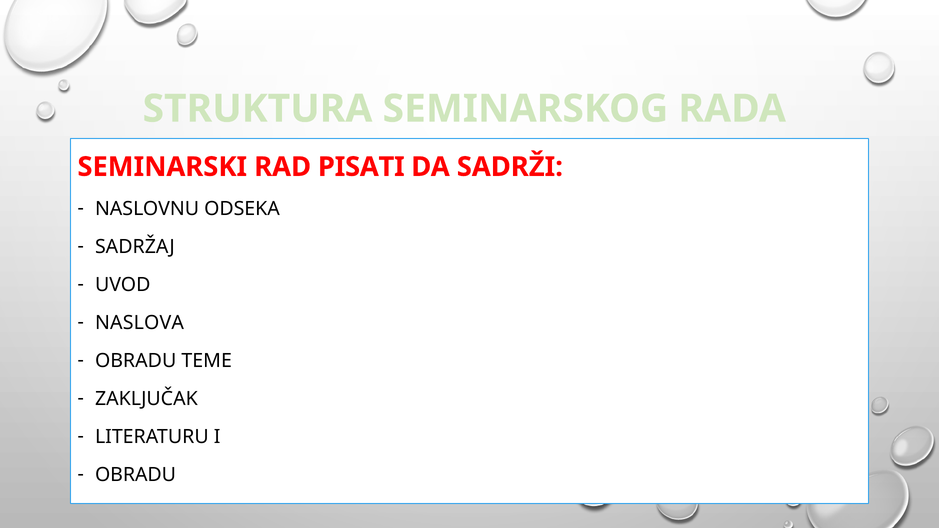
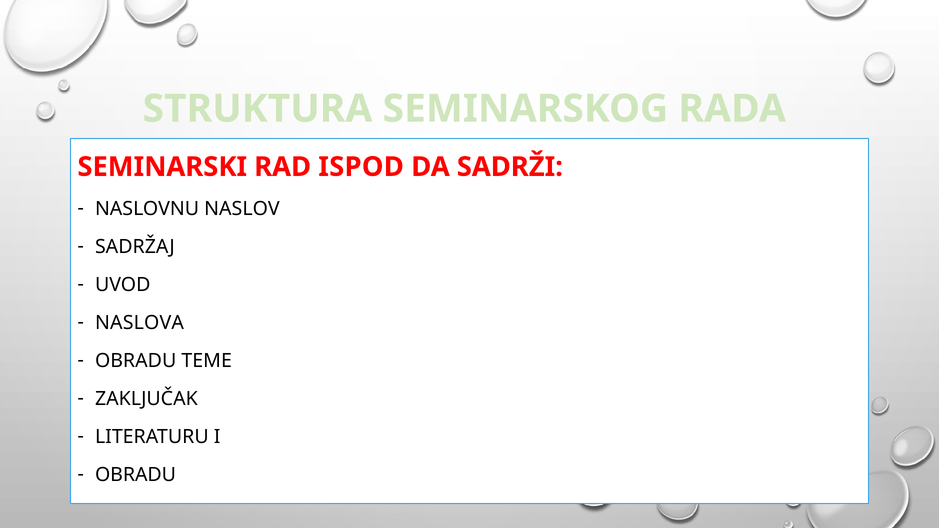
PISATI: PISATI -> ISPOD (361, 167)
ODSEKA: ODSEKA -> NASLOV (242, 209)
